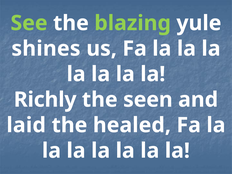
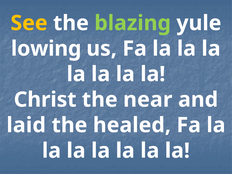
See colour: light green -> yellow (29, 23)
shines: shines -> lowing (46, 49)
Richly: Richly -> Christ (45, 100)
seen: seen -> near (148, 100)
